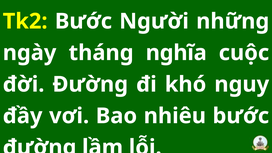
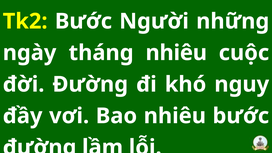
tháng nghĩa: nghĩa -> nhiêu (176, 53)
